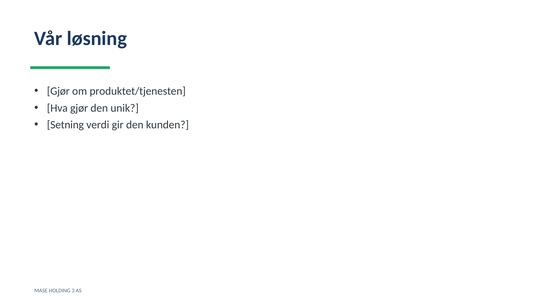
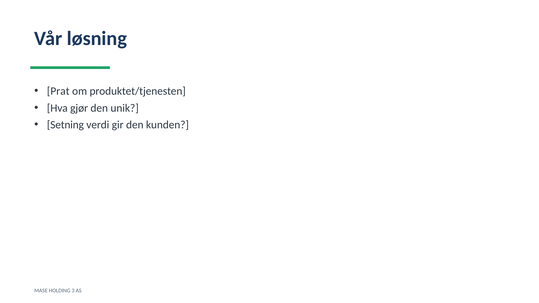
Gjør: Gjør -> Prat (58, 91)
